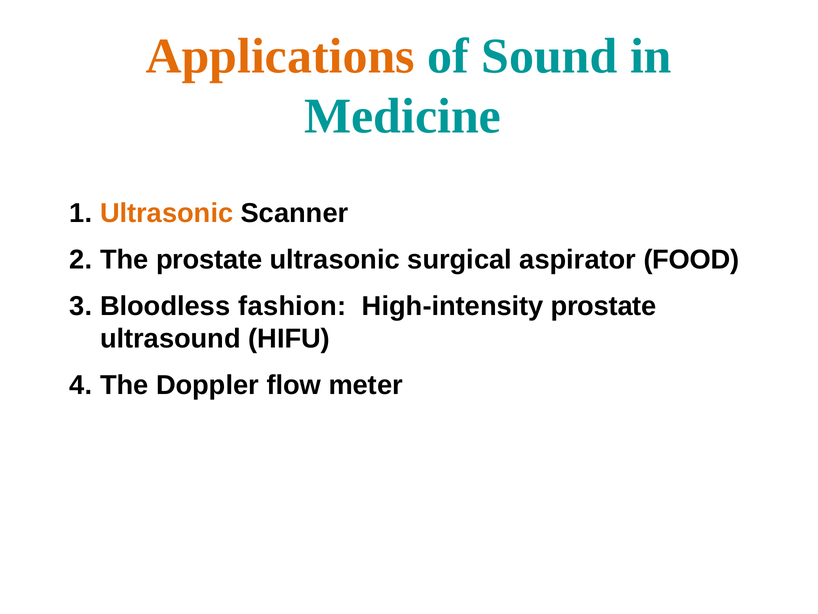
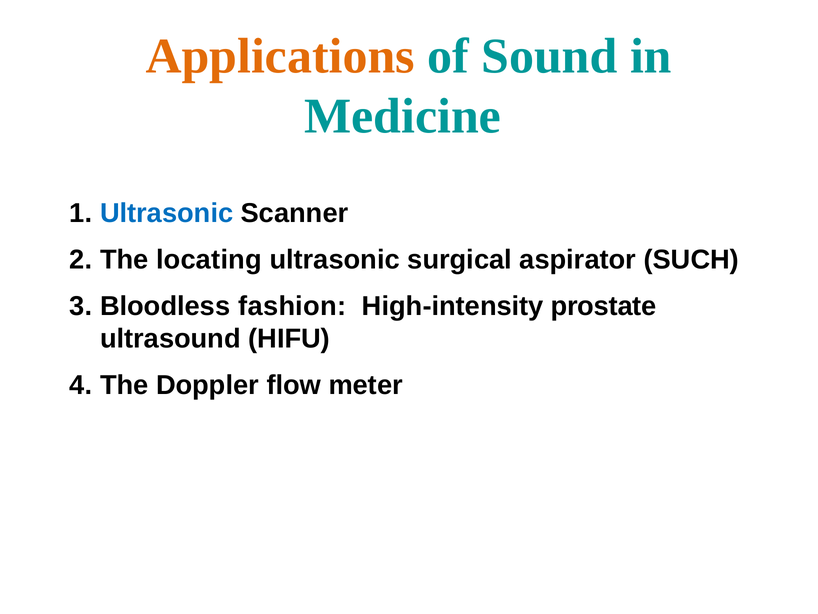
Ultrasonic colour: orange -> blue (167, 213)
The prostate: prostate -> locating (209, 260)
FOOD: FOOD -> SUCH (691, 260)
